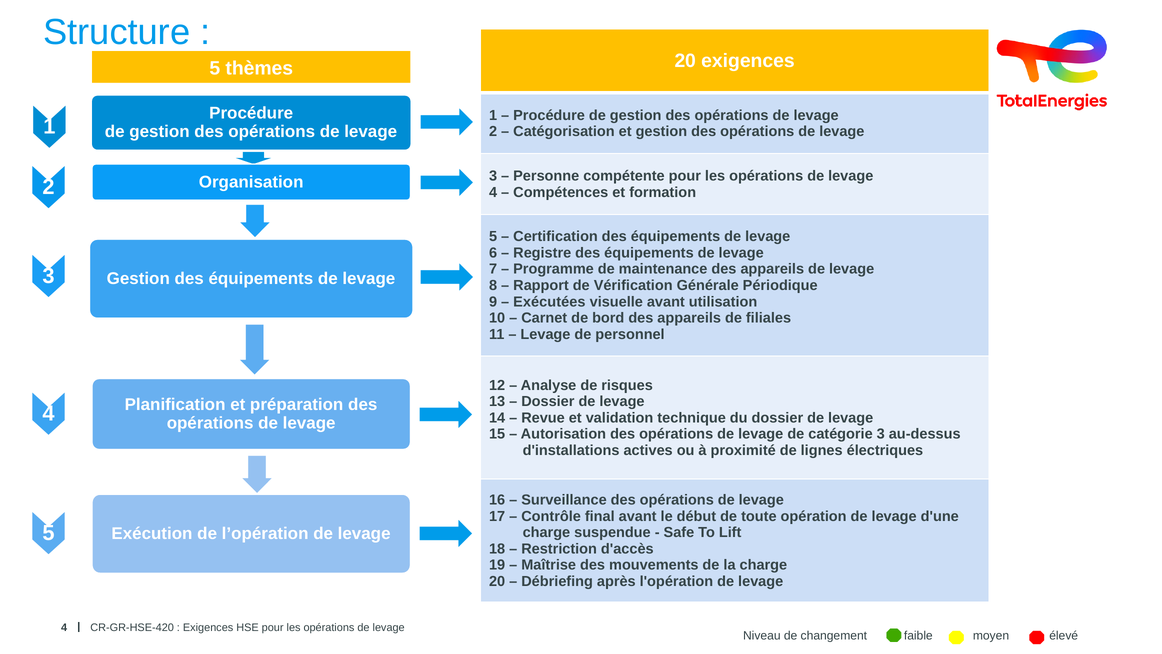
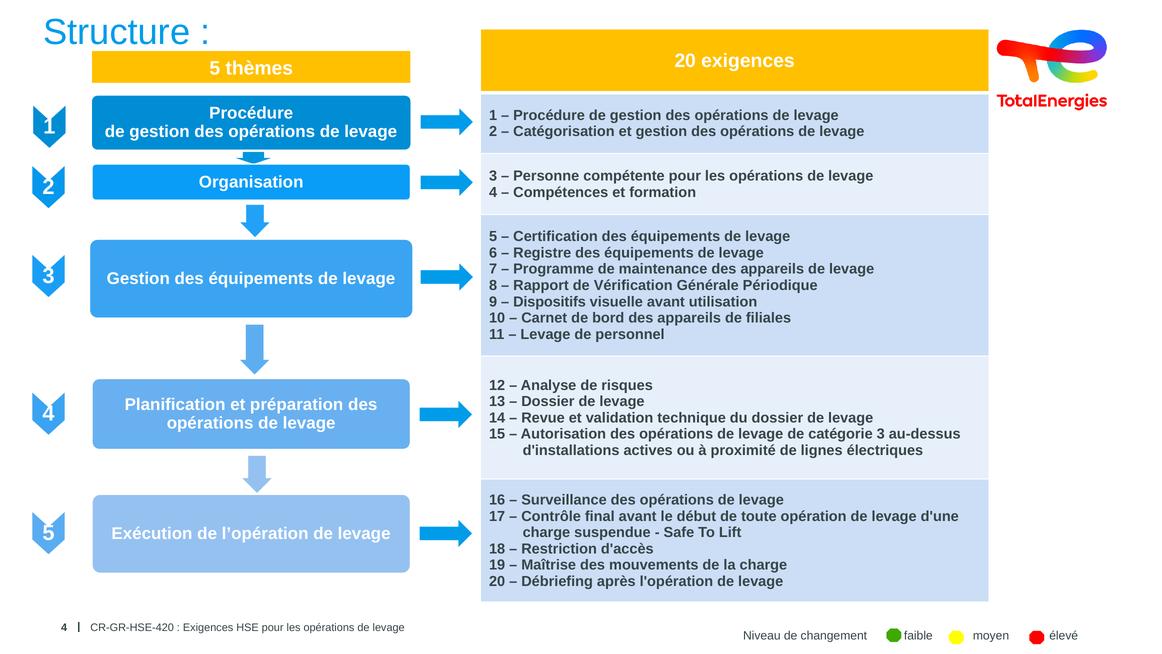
Exécutées: Exécutées -> Dispositifs (549, 302)
